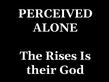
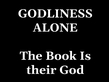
PERCEIVED: PERCEIVED -> GODLINESS (55, 14)
Rises: Rises -> Book (61, 56)
